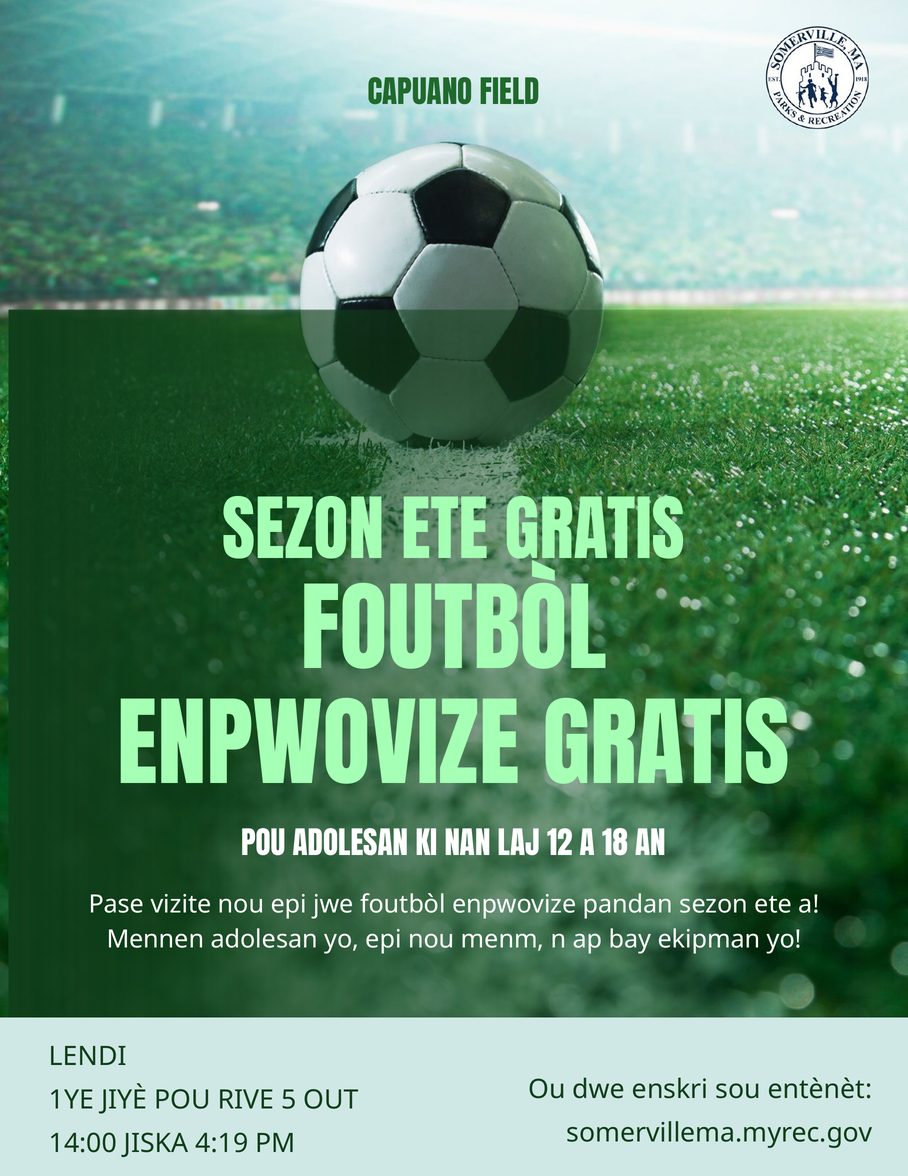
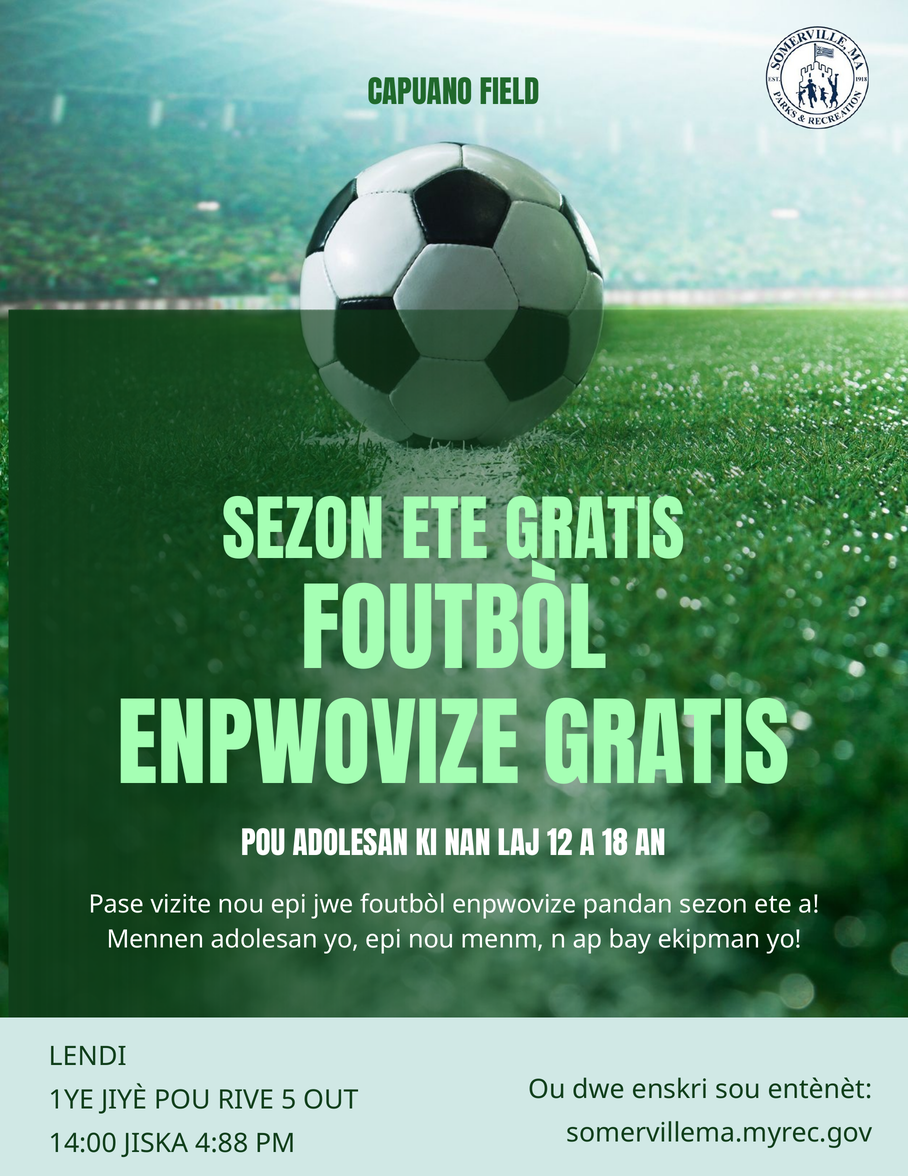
4:19: 4:19 -> 4:88 (222, 1142)
